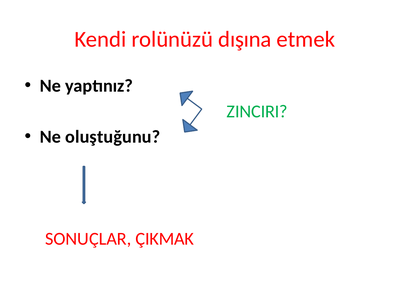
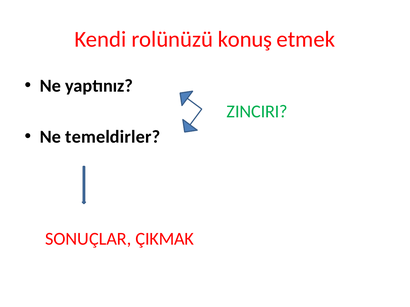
dışına: dışına -> konuş (245, 40)
oluştuğunu: oluştuğunu -> temeldirler (113, 137)
